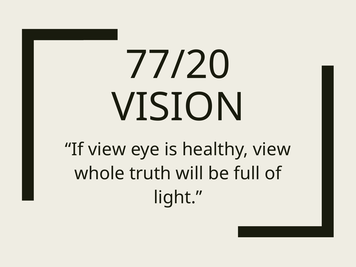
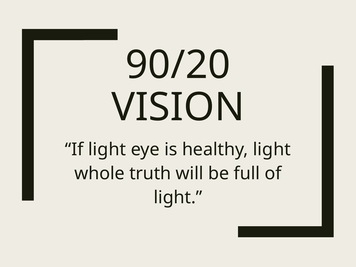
77/20: 77/20 -> 90/20 (178, 65)
If view: view -> light (107, 150)
healthy view: view -> light (272, 150)
